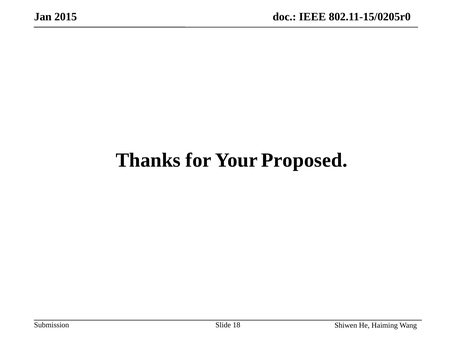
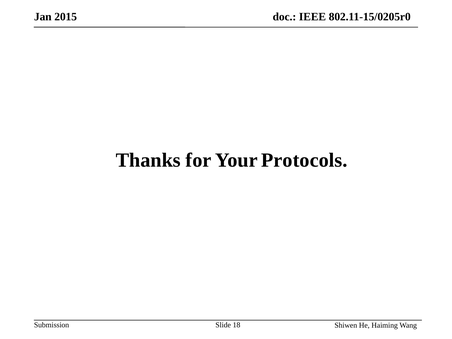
Proposed: Proposed -> Protocols (304, 160)
